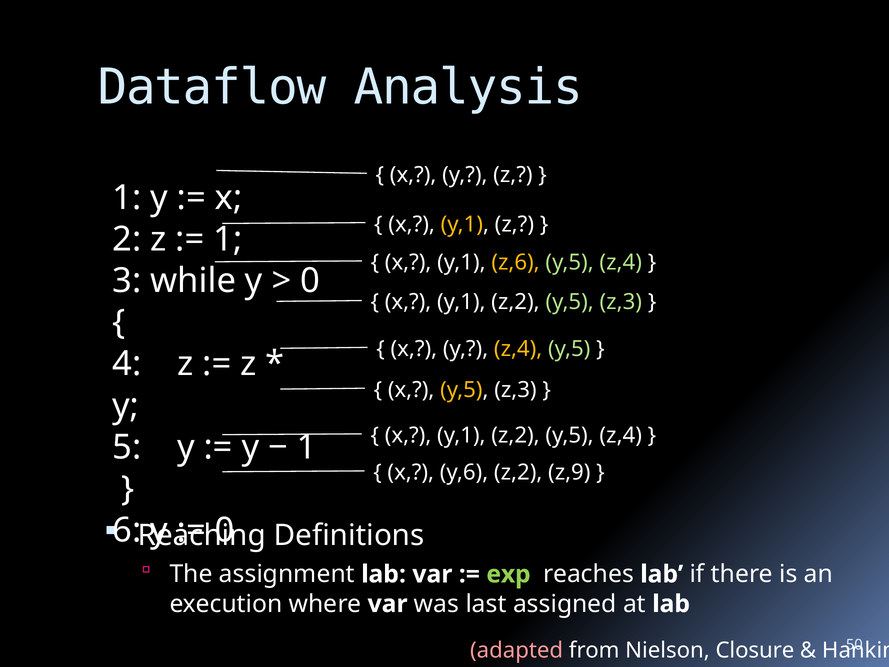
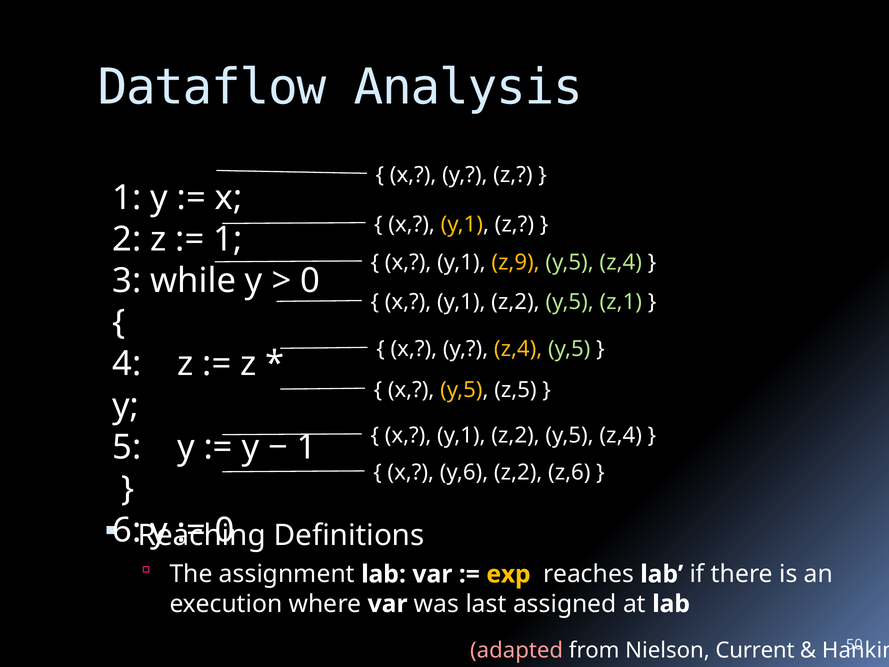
z,6: z,6 -> z,9 (516, 262)
z,2 y,5 z,3: z,3 -> z,1 (621, 302)
x y,5 z,3: z,3 -> z,5 (515, 390)
z,9: z,9 -> z,6 (569, 472)
exp colour: light green -> yellow (508, 574)
Closure: Closure -> Current (755, 650)
